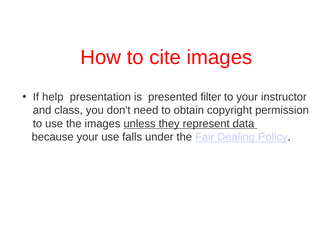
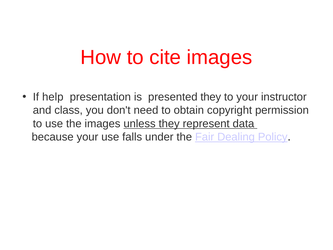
presented filter: filter -> they (211, 97)
